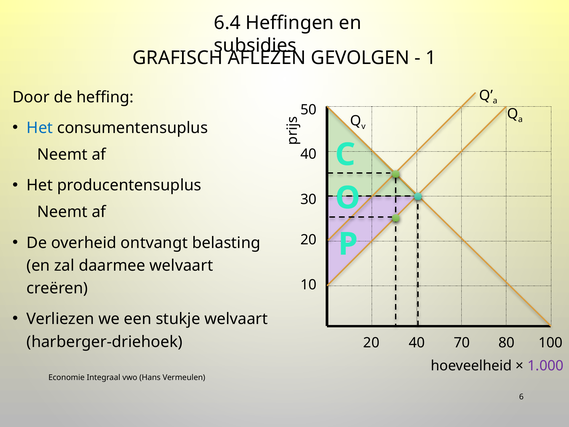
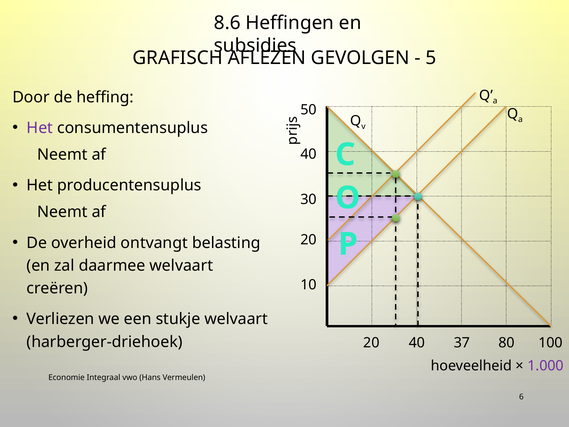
6.4: 6.4 -> 8.6 (227, 23)
1: 1 -> 5 (431, 58)
Het colour: blue -> purple (40, 128)
70: 70 -> 37 (462, 343)
